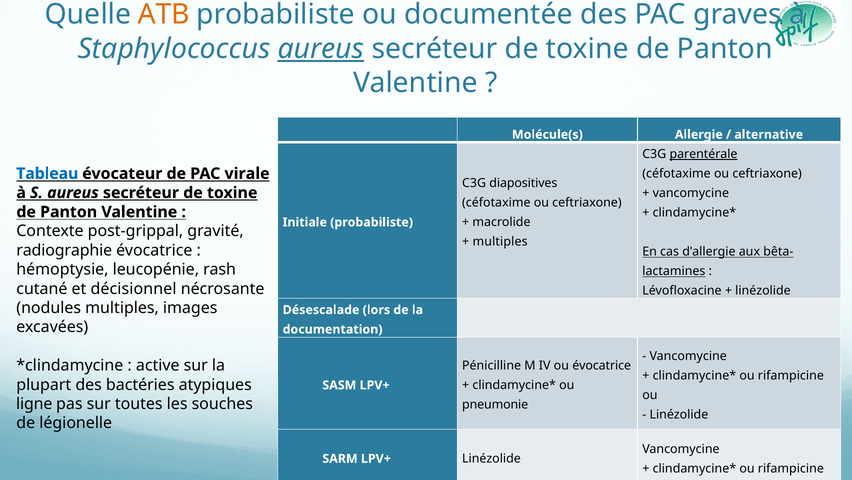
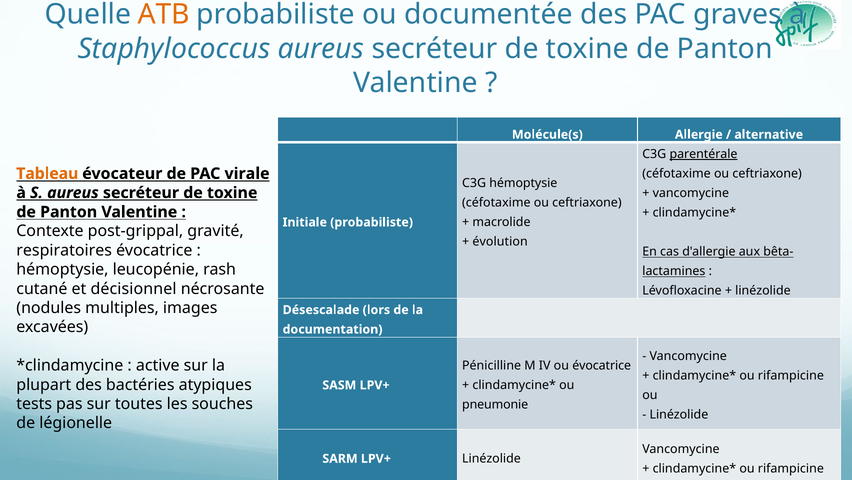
aureus underline: present -> none (321, 49)
Tableau colour: blue -> orange (47, 173)
C3G diapositives: diapositives -> hémoptysie (523, 183)
multiples: multiples -> évolution (500, 241)
radiographie: radiographie -> respiratoires (64, 250)
ligne: ligne -> tests (34, 403)
